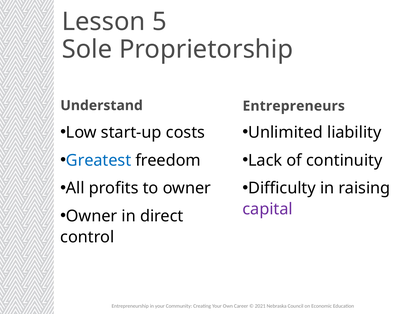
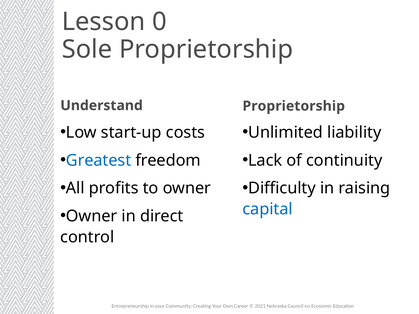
5: 5 -> 0 (159, 22)
Entrepreneurs: Entrepreneurs -> Proprietorship (294, 106)
capital colour: purple -> blue (268, 209)
